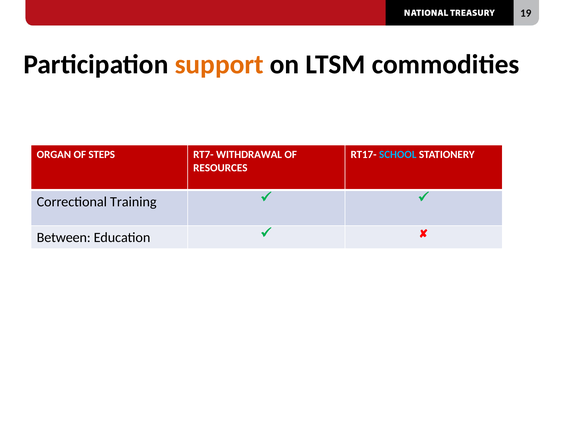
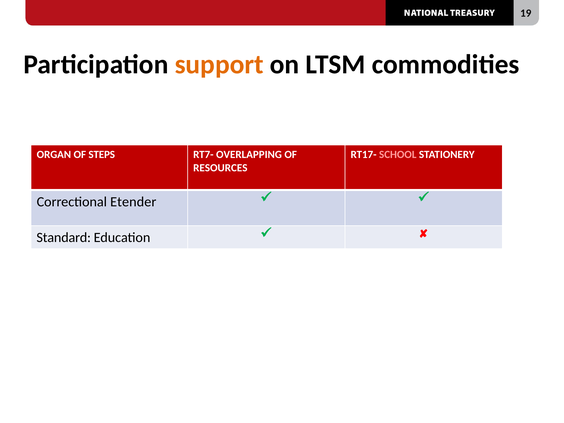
WITHDRAWAL: WITHDRAWAL -> OVERLAPPING (249, 155)
SCHOOL colour: light blue -> pink (398, 155)
Training: Training -> Etender (133, 202)
Between: Between -> Standard (64, 237)
